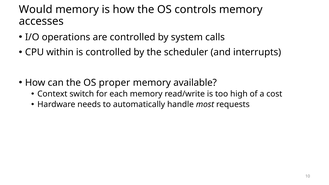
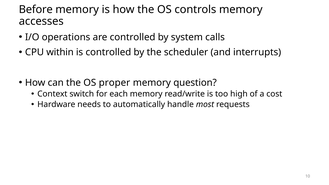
Would: Would -> Before (36, 9)
available: available -> question (195, 83)
